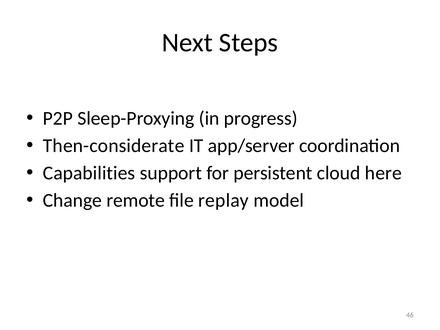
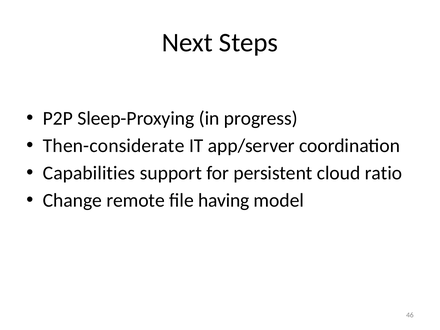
here: here -> ratio (384, 173)
replay: replay -> having (224, 200)
